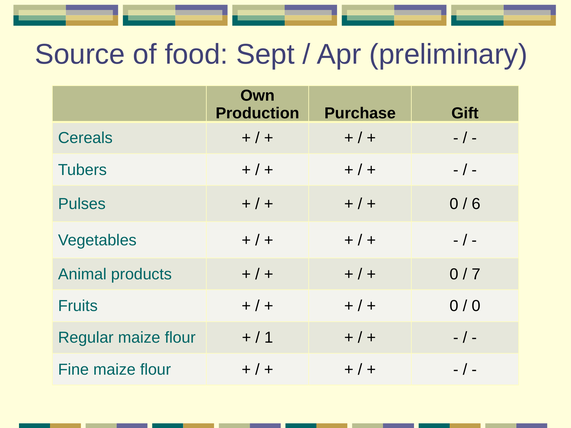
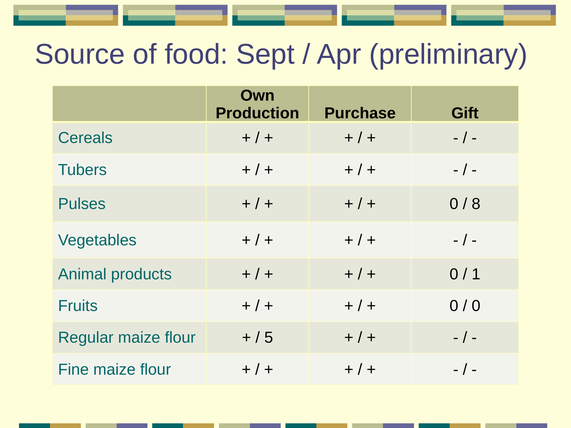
6: 6 -> 8 (476, 204)
7: 7 -> 1 (476, 274)
1: 1 -> 5 (269, 338)
